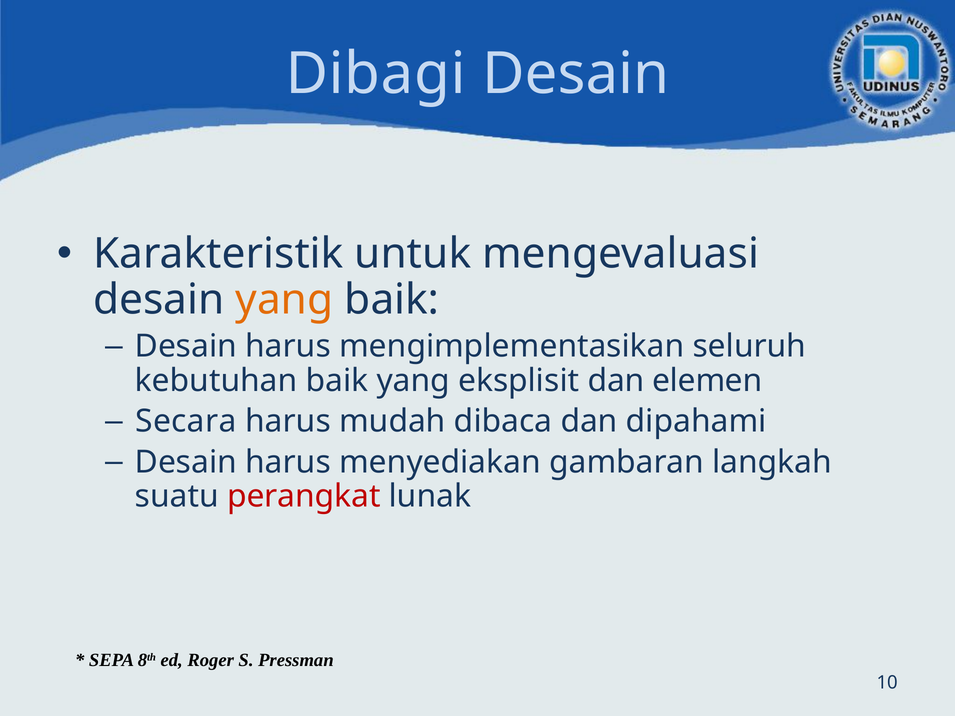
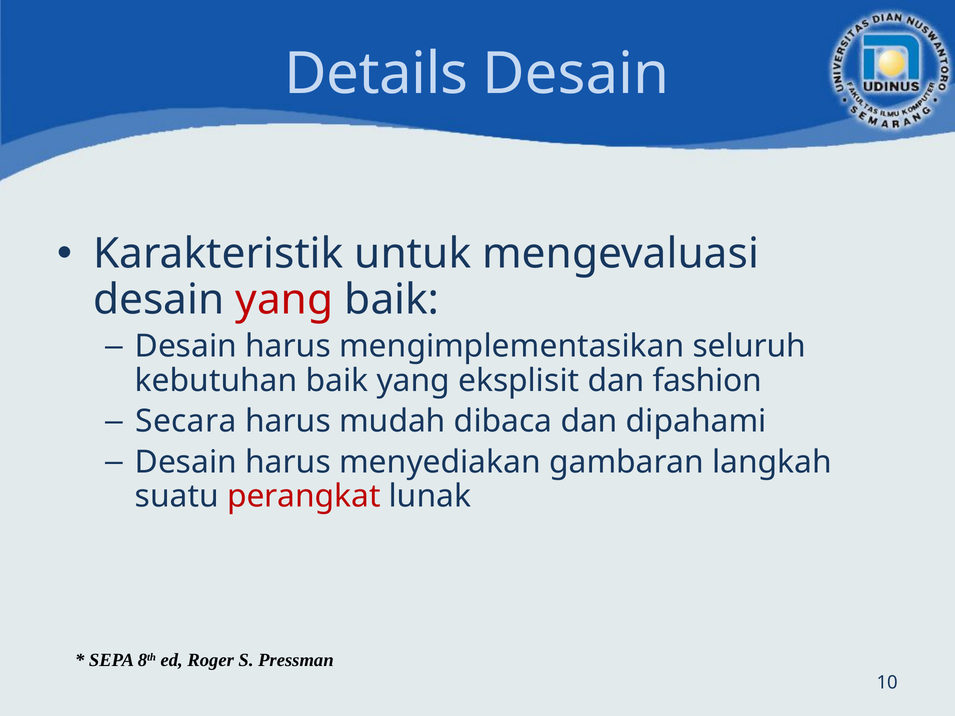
Dibagi: Dibagi -> Details (376, 74)
yang colour: orange -> red (284, 300)
elemen: elemen -> fashion (707, 381)
